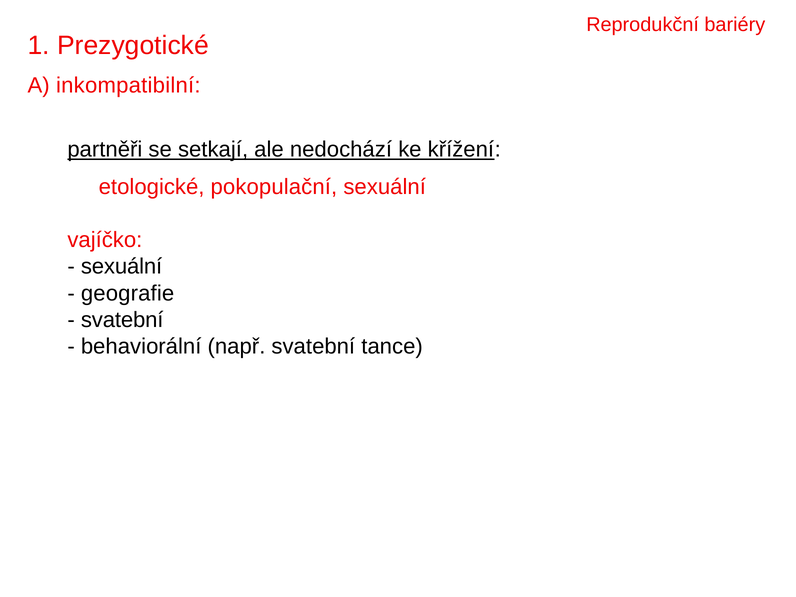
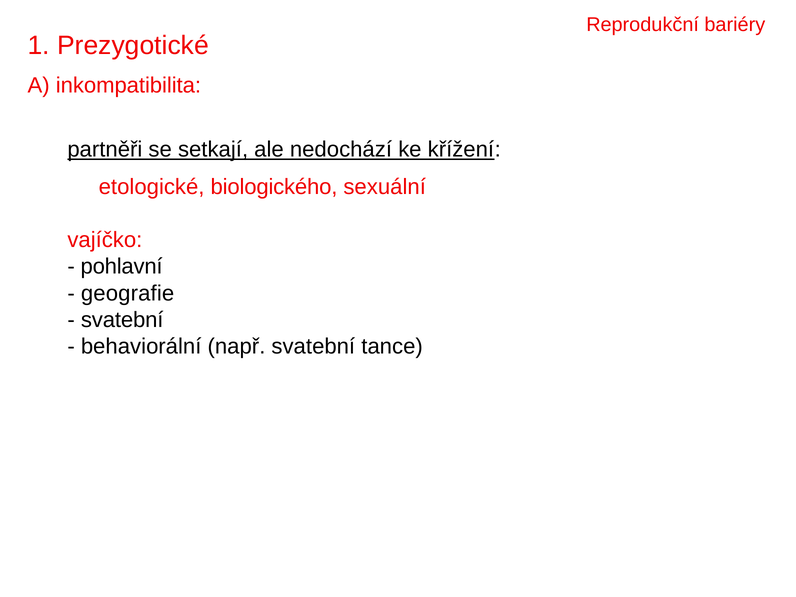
inkompatibilní: inkompatibilní -> inkompatibilita (128, 85)
pokopulační: pokopulační -> biologického (274, 187)
sexuální: sexuální -> pohlavní (122, 267)
